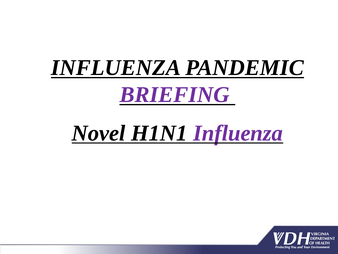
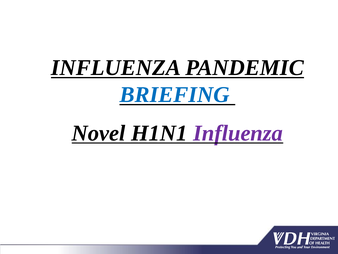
BRIEFING colour: purple -> blue (175, 94)
